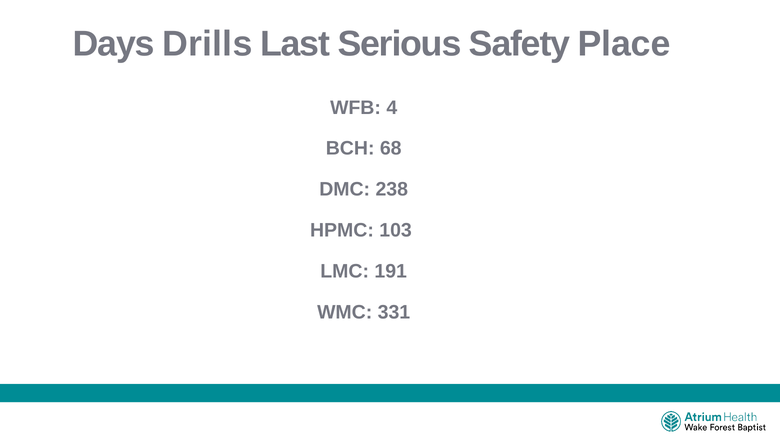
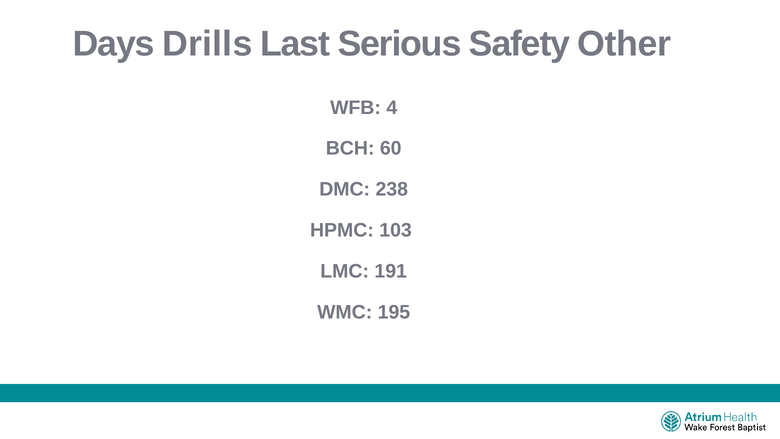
Place: Place -> Other (624, 44)
68: 68 -> 60 (391, 148)
331: 331 -> 195 (394, 312)
